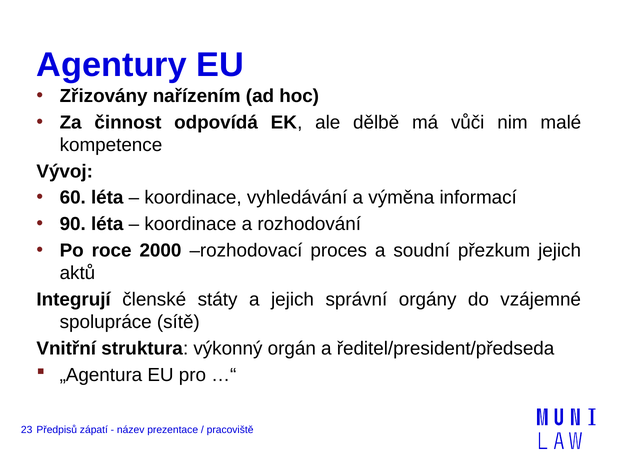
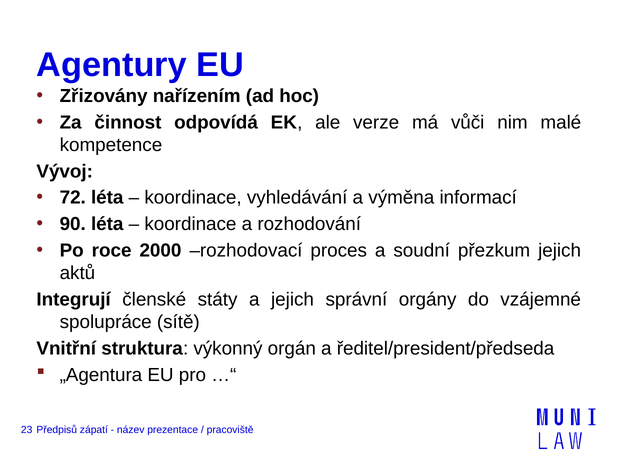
dělbě: dělbě -> verze (376, 122)
60: 60 -> 72 (73, 198)
